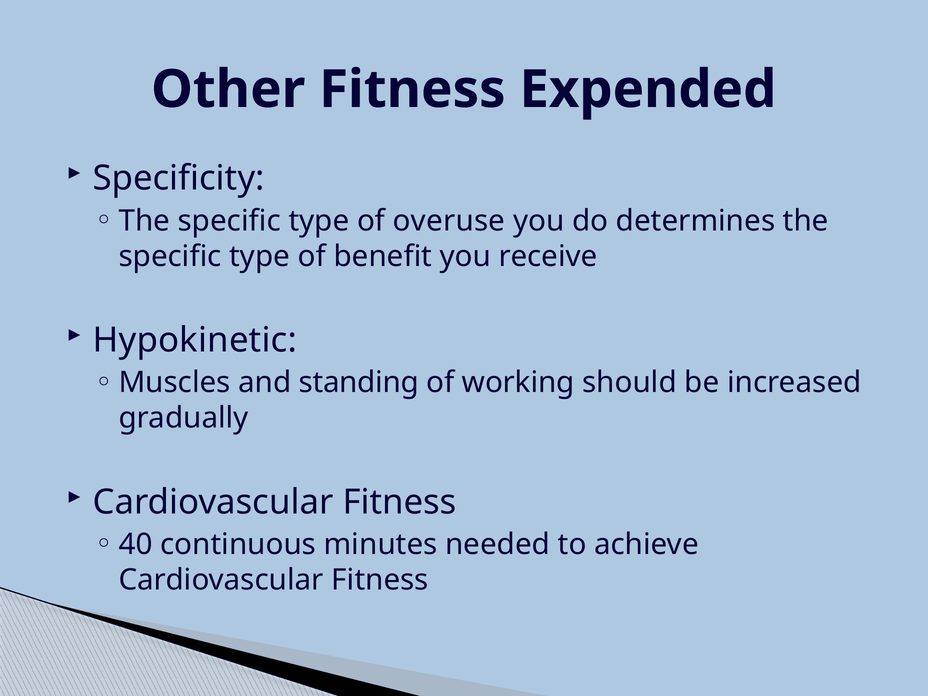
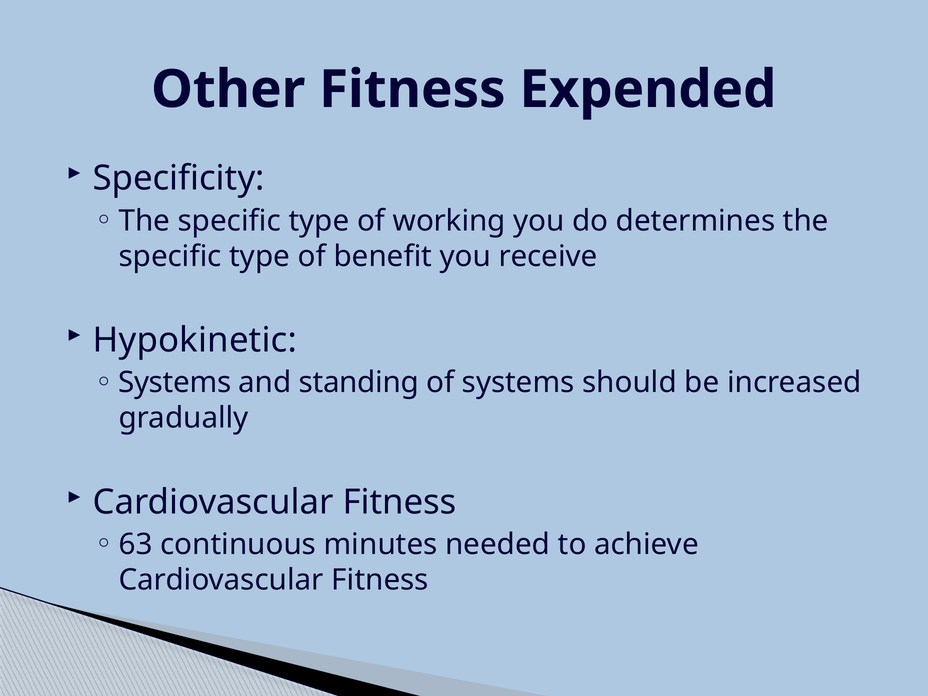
overuse: overuse -> working (449, 221)
Muscles: Muscles -> Systems (175, 383)
of working: working -> systems (518, 383)
40: 40 -> 63 (136, 545)
